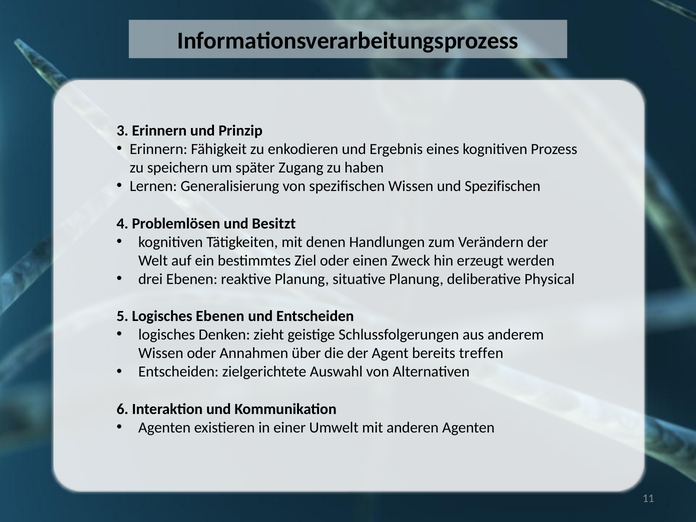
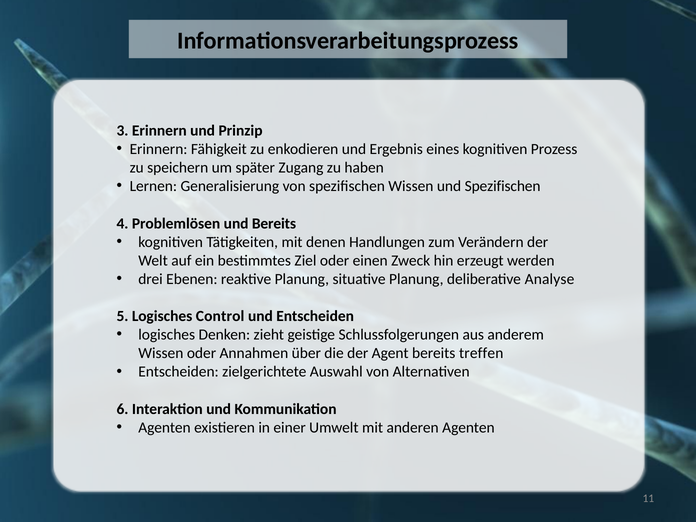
und Besitzt: Besitzt -> Bereits (274, 223)
Physical: Physical -> Analyse (550, 279)
Logisches Ebenen: Ebenen -> Control (220, 316)
